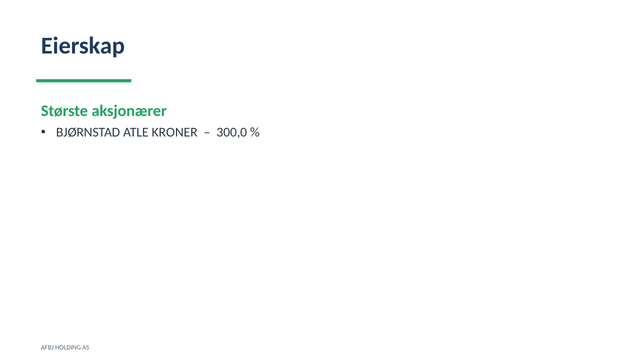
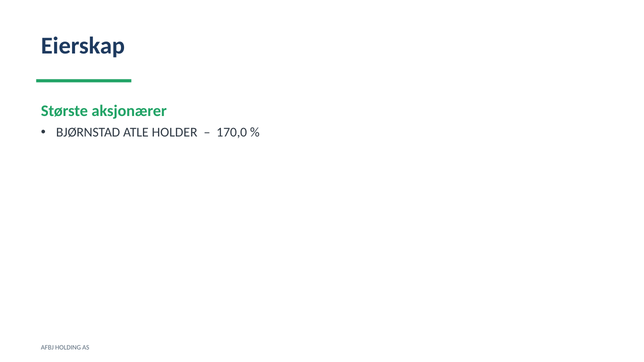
KRONER: KRONER -> HOLDER (175, 132)
300,0: 300,0 -> 170,0 (232, 132)
